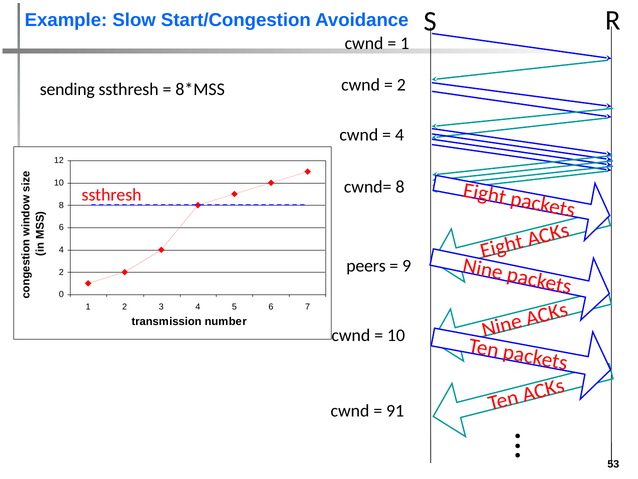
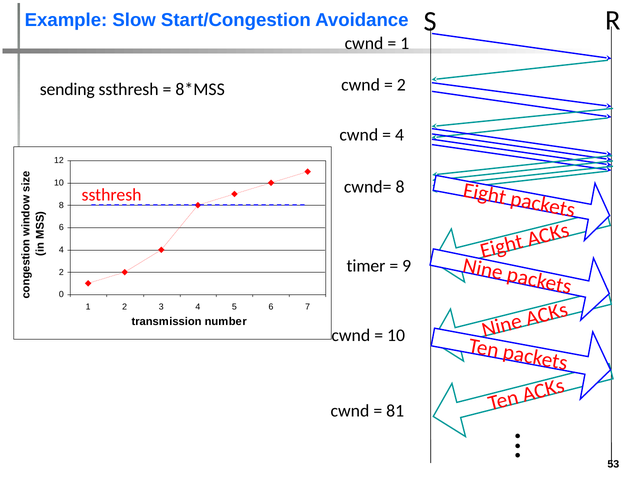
peers: peers -> timer (366, 266)
91: 91 -> 81 (395, 410)
